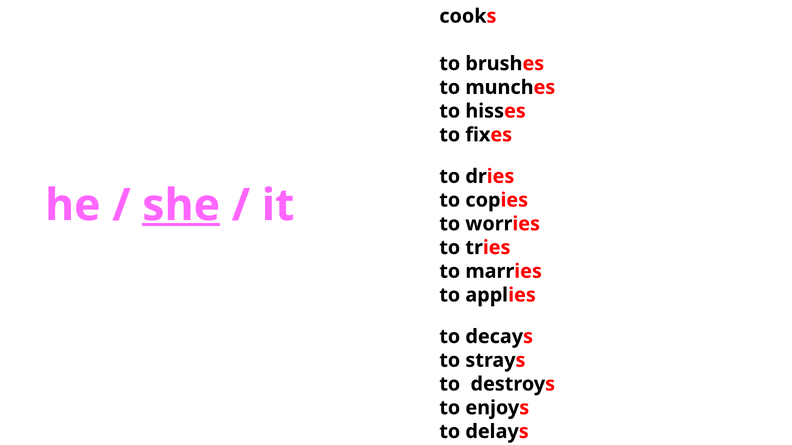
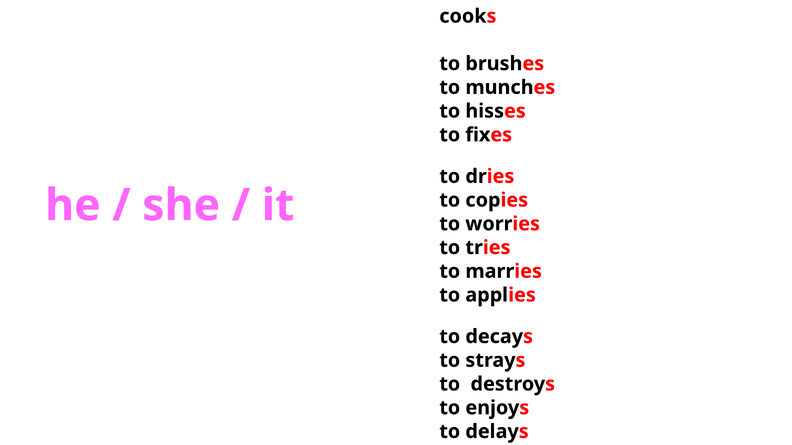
she underline: present -> none (181, 206)
